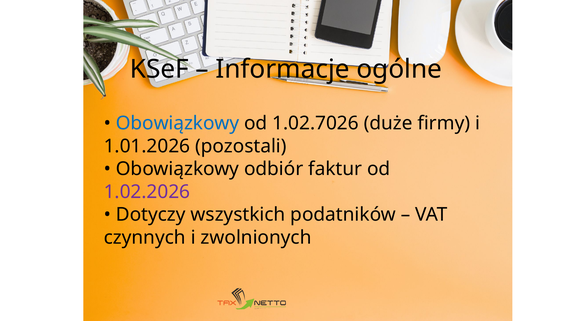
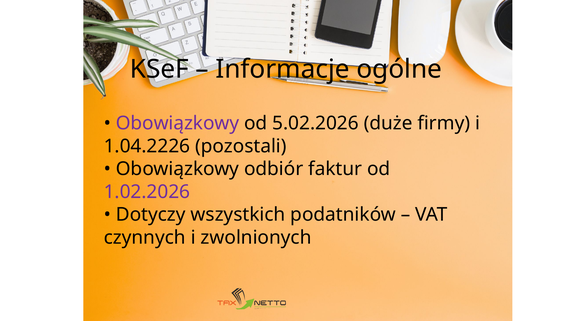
Obowiązkowy colour: blue -> purple (177, 124)
1.02.7026: 1.02.7026 -> 5.02.2026 (315, 124)
1.01.2026: 1.01.2026 -> 1.04.2226 (147, 147)
